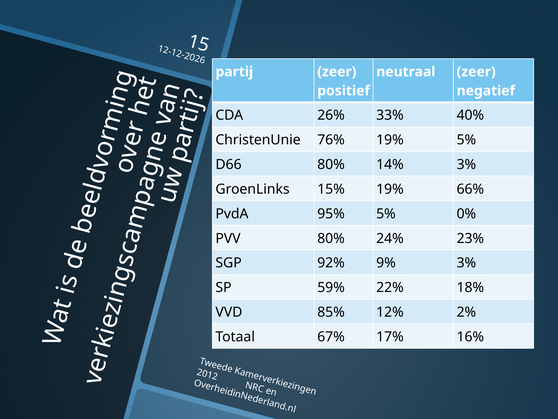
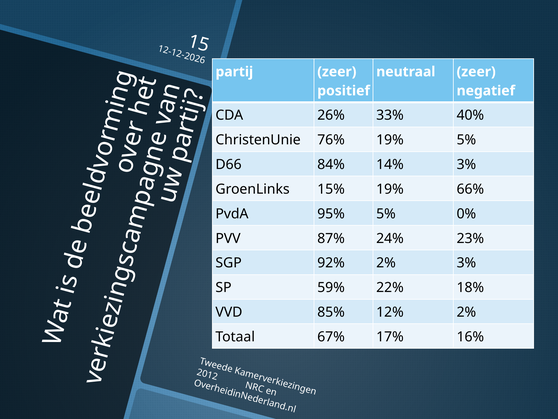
D66 80%: 80% -> 84% (331, 164)
PVV 80%: 80% -> 87% (331, 238)
92% 9%: 9% -> 2% (386, 263)
